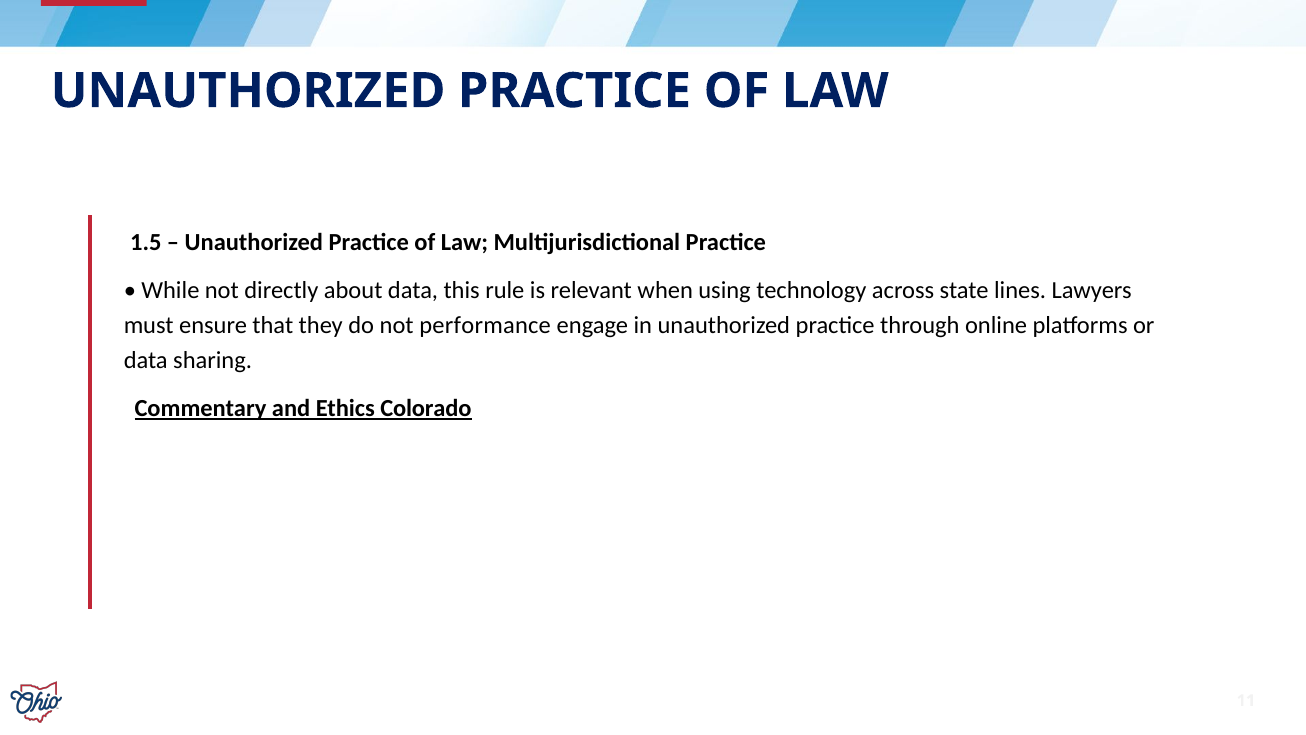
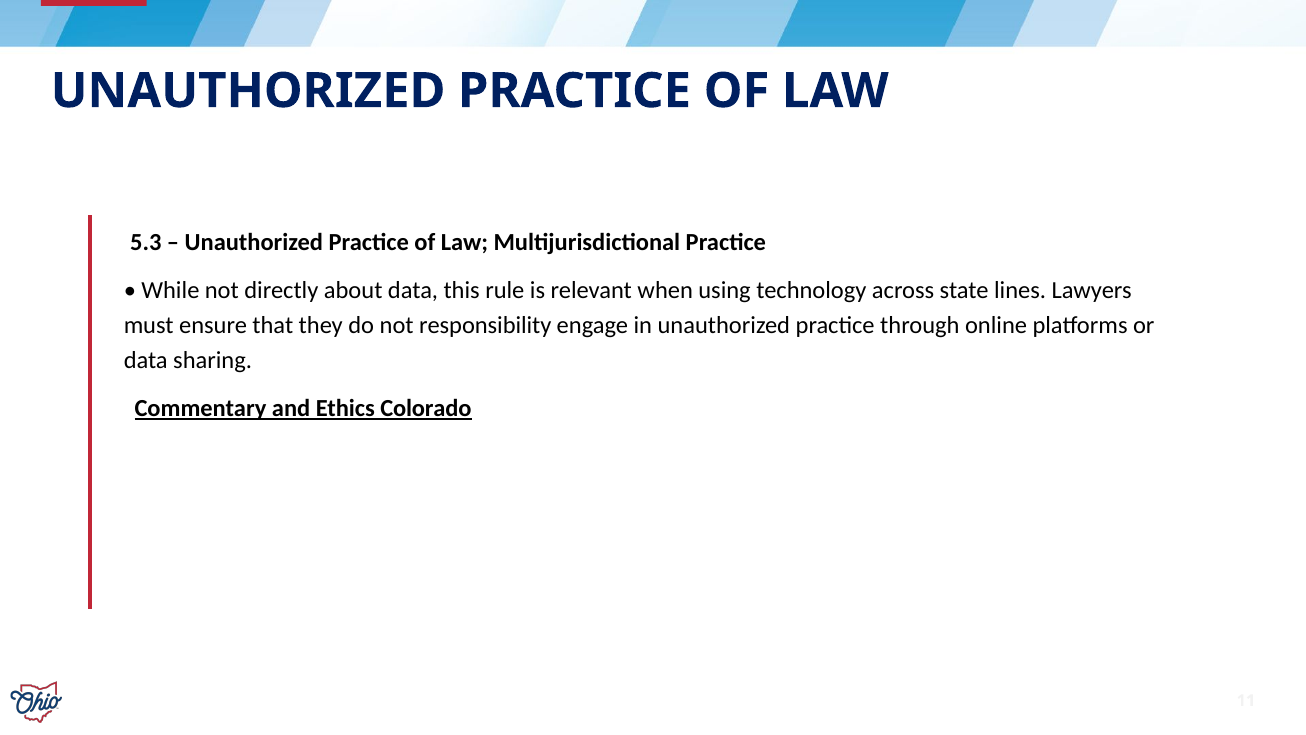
1.5: 1.5 -> 5.3 (146, 242)
performance: performance -> responsibility (485, 325)
